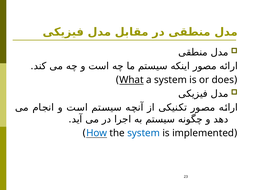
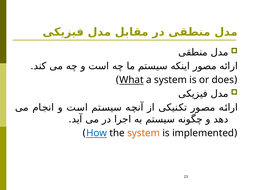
system colour: blue -> orange (144, 133)
